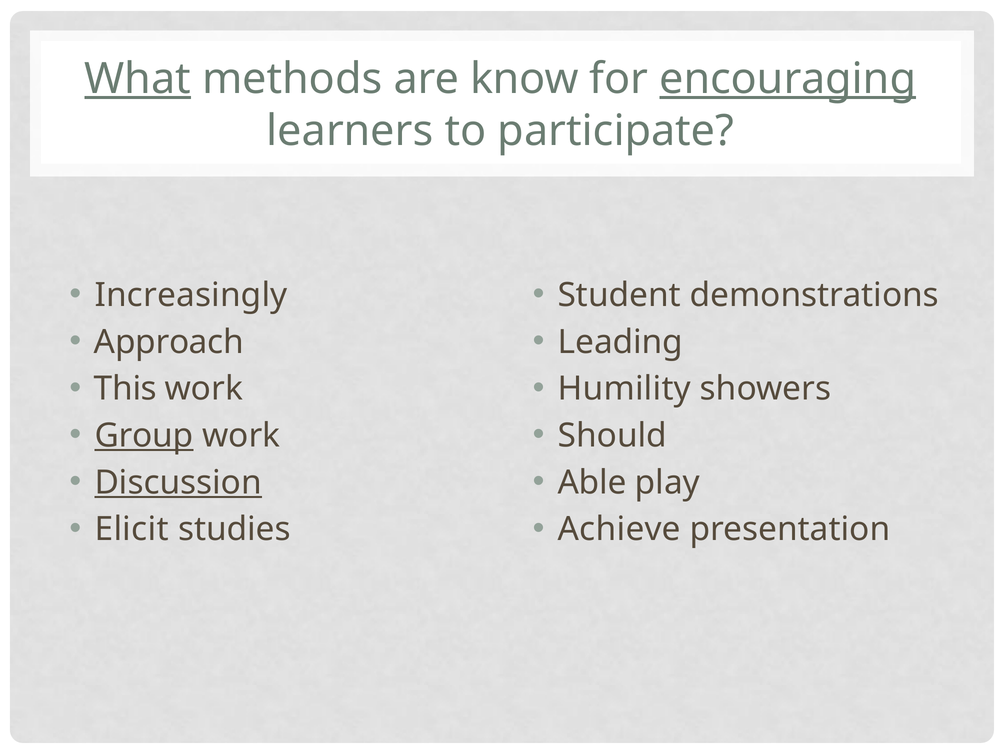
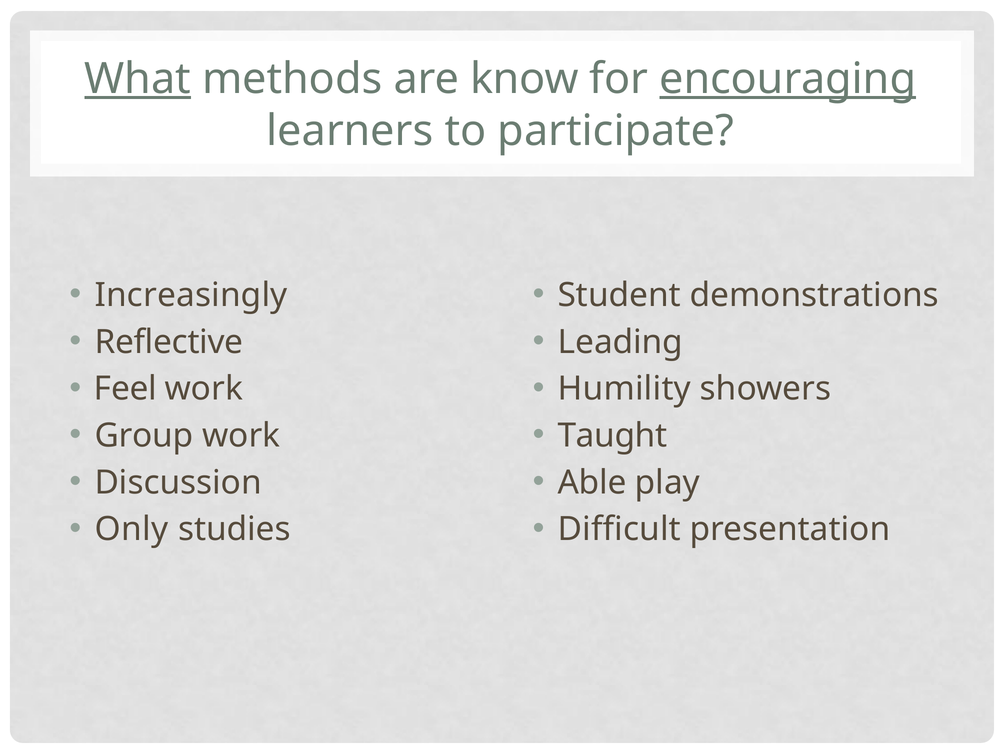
Approach: Approach -> Reflective (169, 342)
This: This -> Feel (125, 389)
Group underline: present -> none (144, 436)
Should: Should -> Taught (613, 436)
Discussion underline: present -> none (178, 483)
Elicit: Elicit -> Only (132, 529)
Achieve: Achieve -> Difficult (619, 529)
